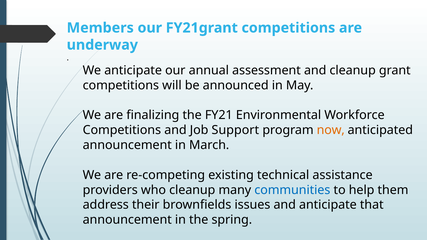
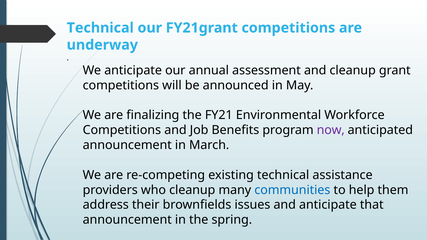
Members: Members -> Technical (100, 28)
Support: Support -> Benefits (235, 130)
now colour: orange -> purple (331, 130)
